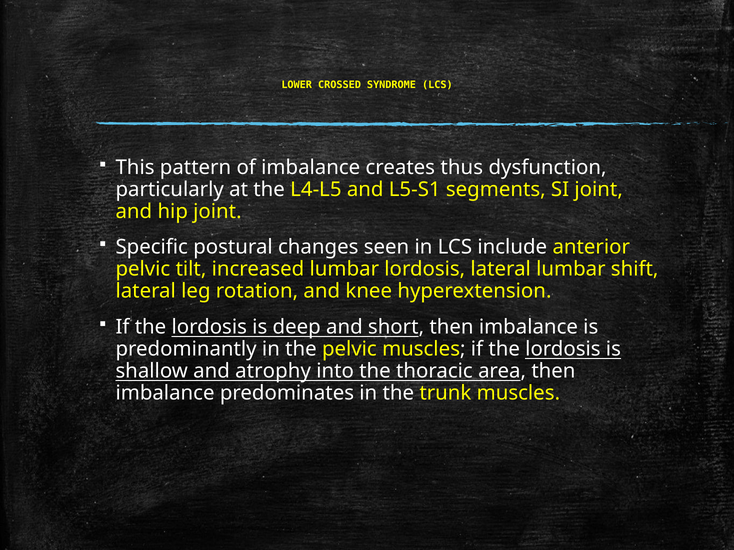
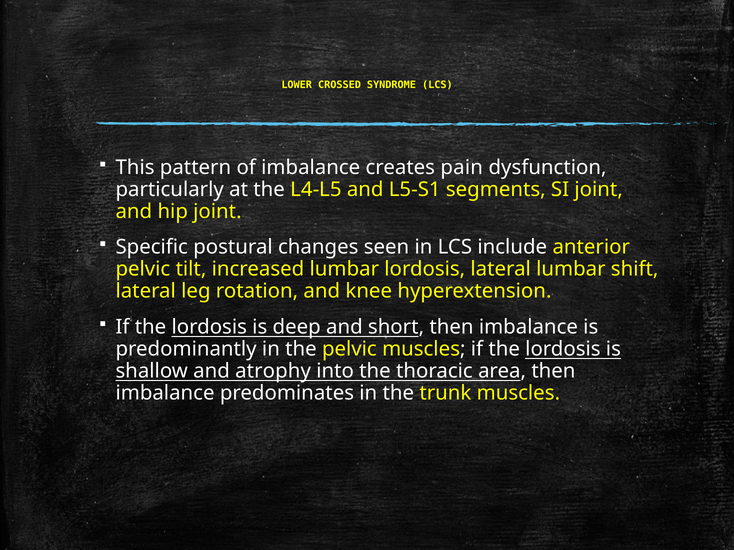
thus: thus -> pain (462, 168)
